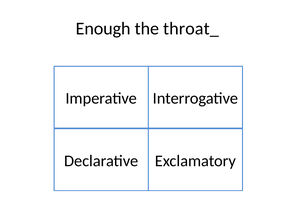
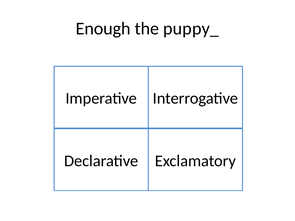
throat_: throat_ -> puppy_ (191, 29)
